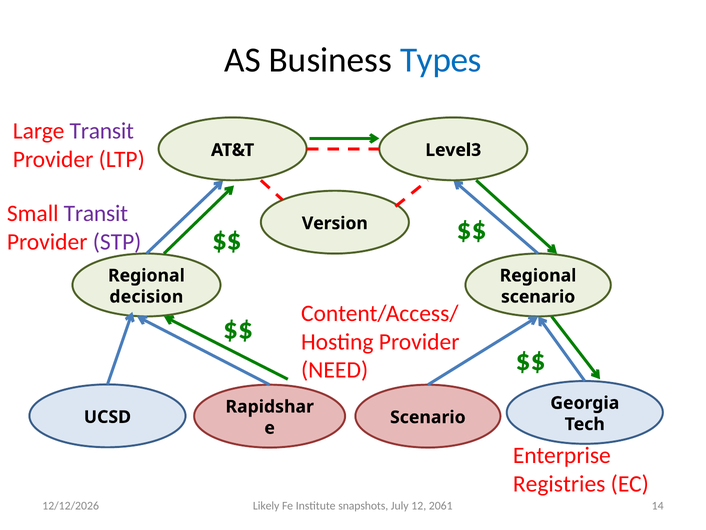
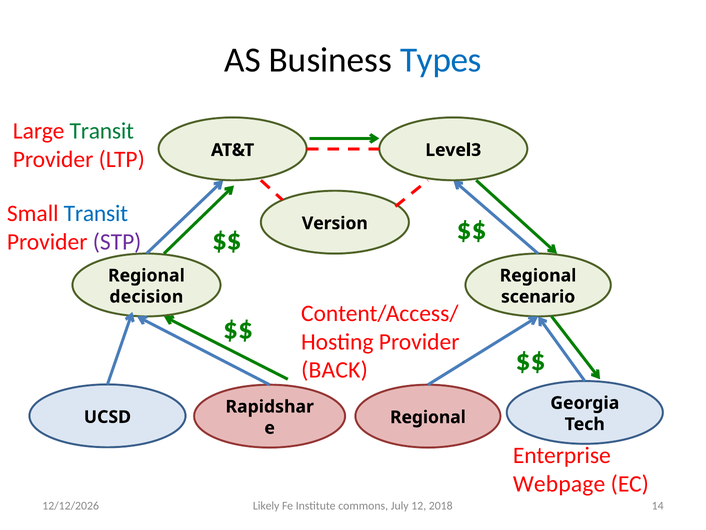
Transit colour: purple -> green (102, 131)
Transit colour: purple -> blue (96, 213)
NEED: NEED -> BACK (335, 370)
Scenario: Scenario -> Regional (428, 417)
Registries: Registries -> Webpage (559, 483)
snapshots: snapshots -> commons (363, 506)
2061: 2061 -> 2018 (441, 506)
